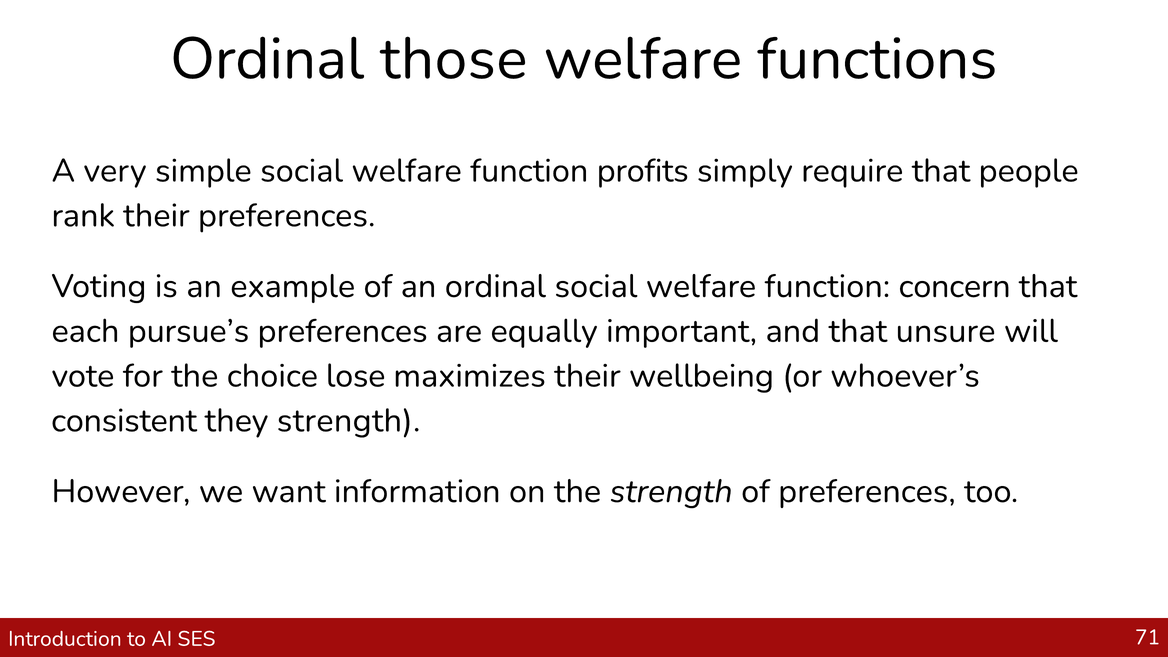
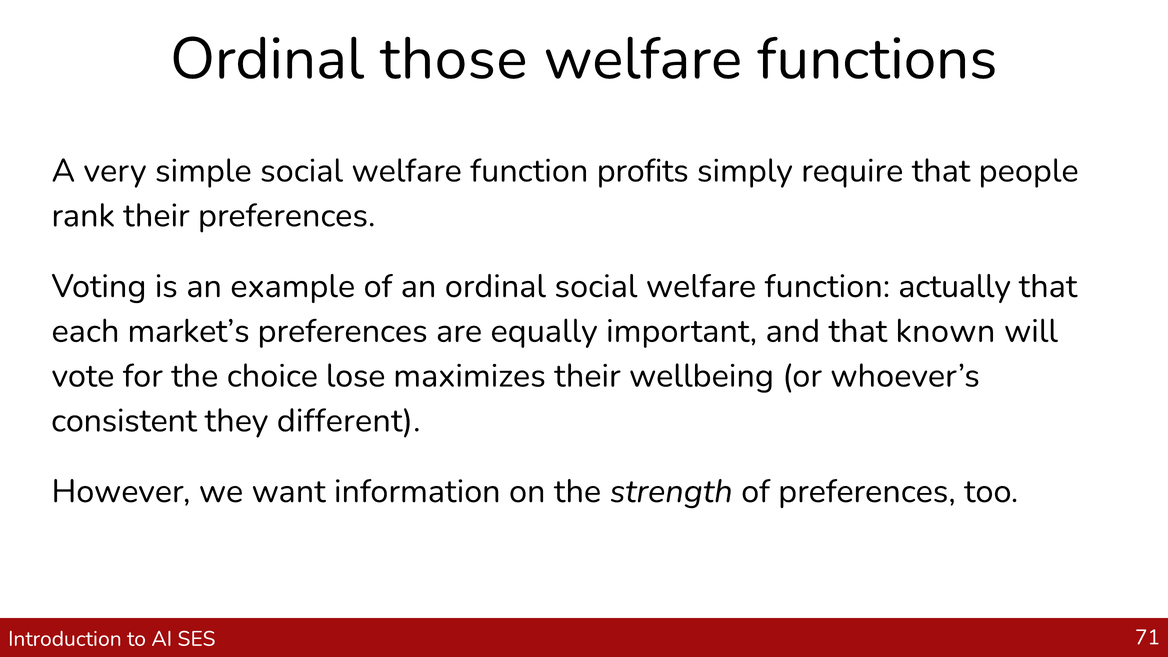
concern: concern -> actually (955, 286)
pursue’s: pursue’s -> market’s (189, 331)
unsure: unsure -> known (945, 331)
they strength: strength -> different (349, 421)
